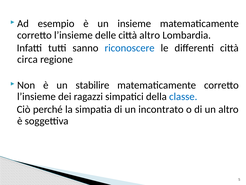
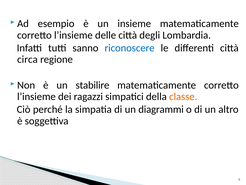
città altro: altro -> degli (150, 35)
classe colour: blue -> orange (183, 96)
incontrato: incontrato -> diagrammi (161, 109)
